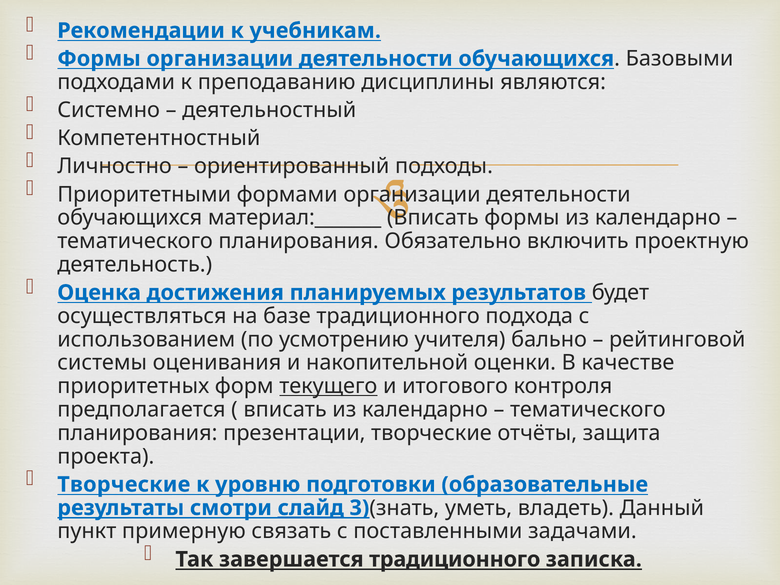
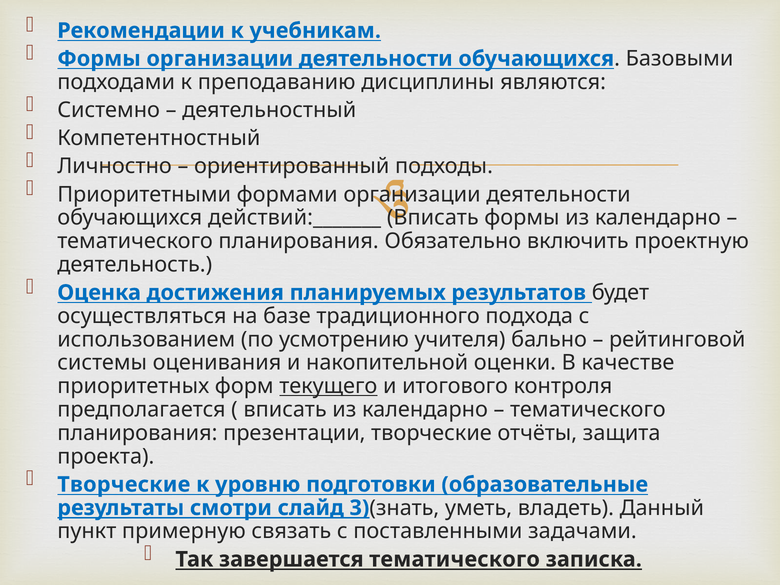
материал:_______: материал:_______ -> действий:_______ (295, 218)
слайд underline: present -> none (311, 508)
завершается традиционного: традиционного -> тематического (455, 559)
